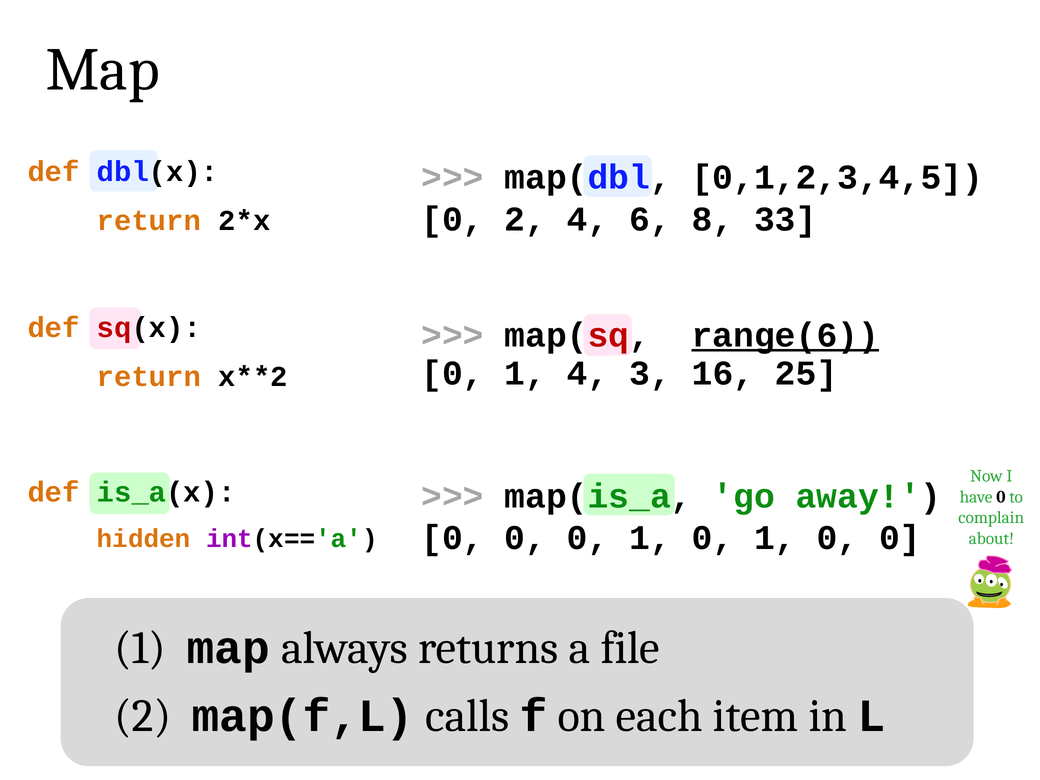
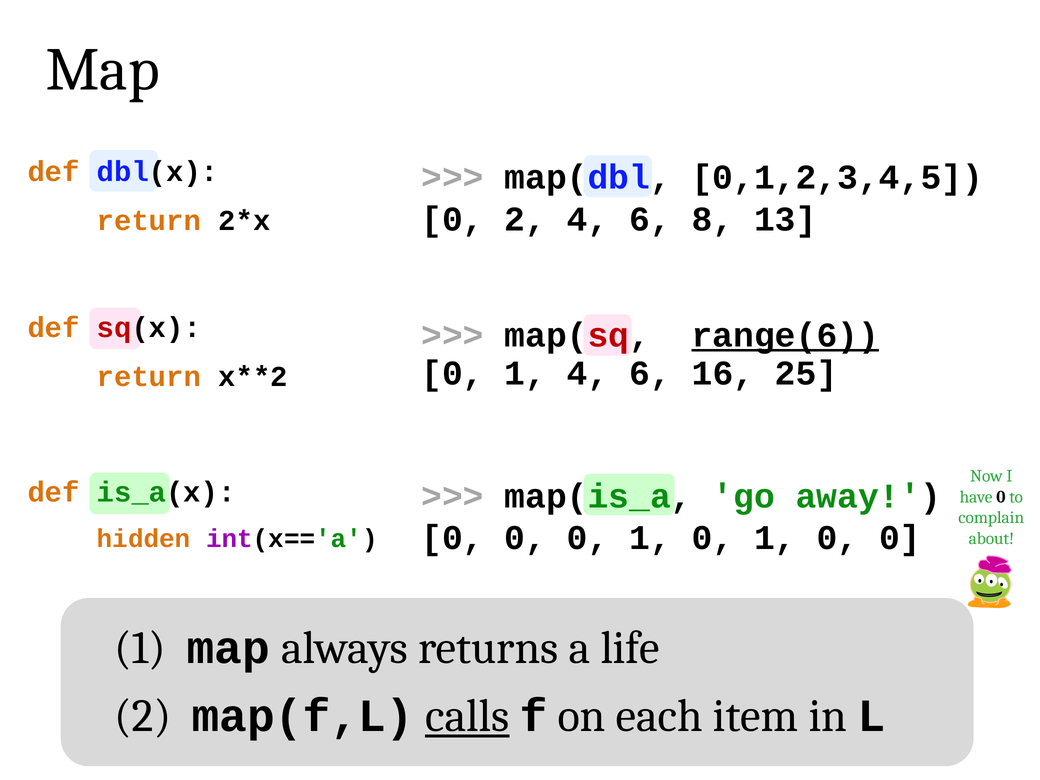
33: 33 -> 13 (785, 219)
1 4 3: 3 -> 6 (650, 373)
file: file -> life (630, 648)
calls underline: none -> present (467, 716)
